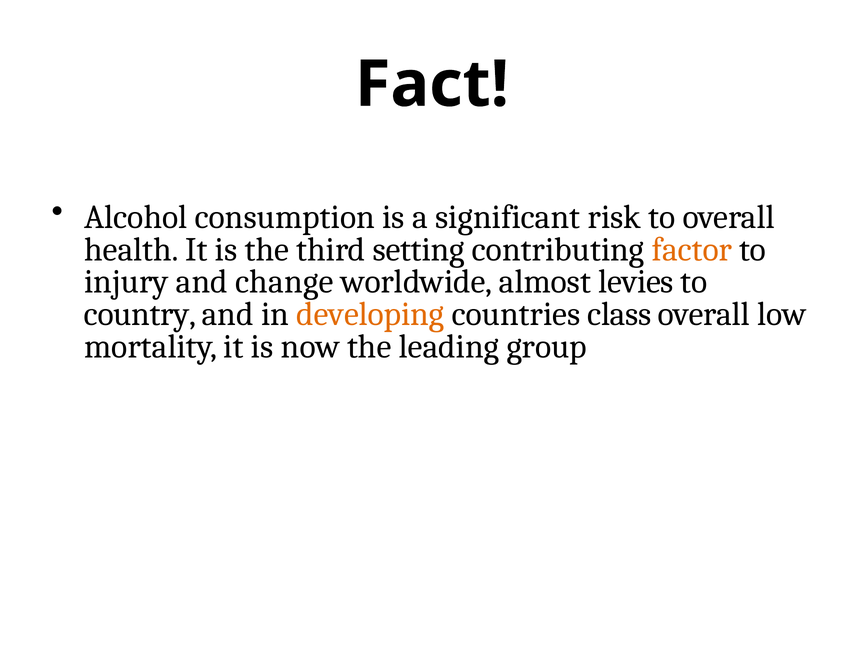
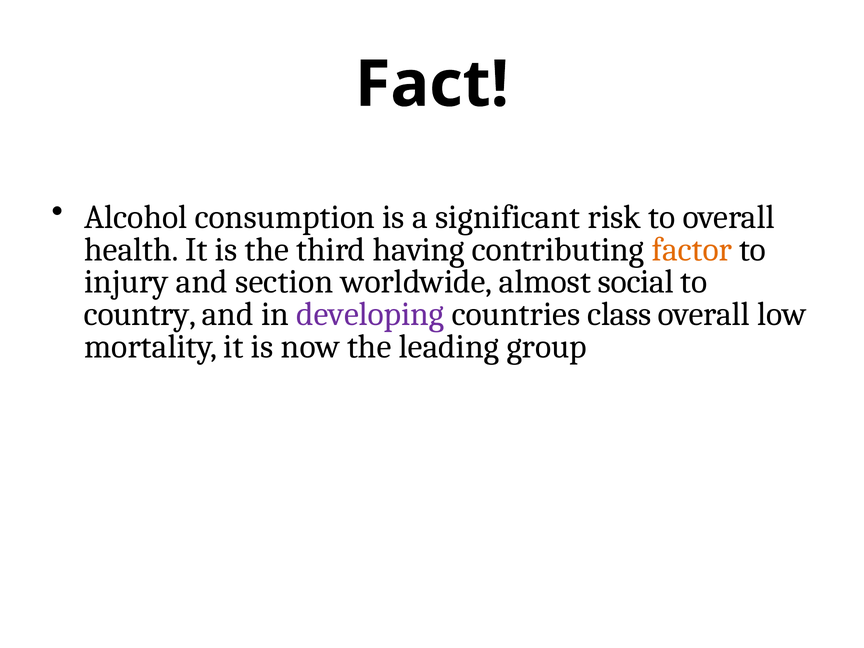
setting: setting -> having (419, 250)
change: change -> section (284, 282)
levies: levies -> social (636, 282)
developing colour: orange -> purple (370, 314)
